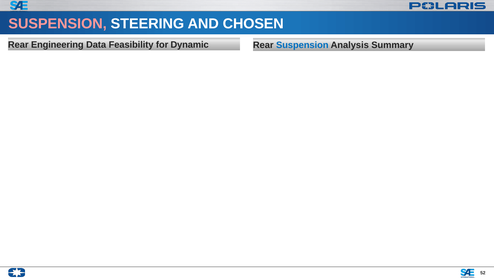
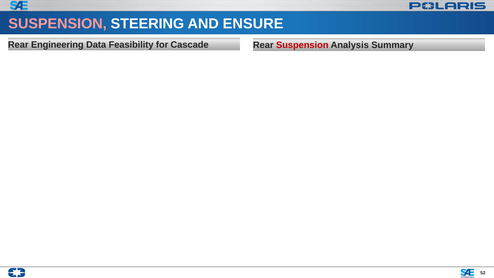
CHOSEN: CHOSEN -> ENSURE (253, 24)
Dynamic: Dynamic -> Cascade (190, 45)
Suspension colour: blue -> red (302, 45)
